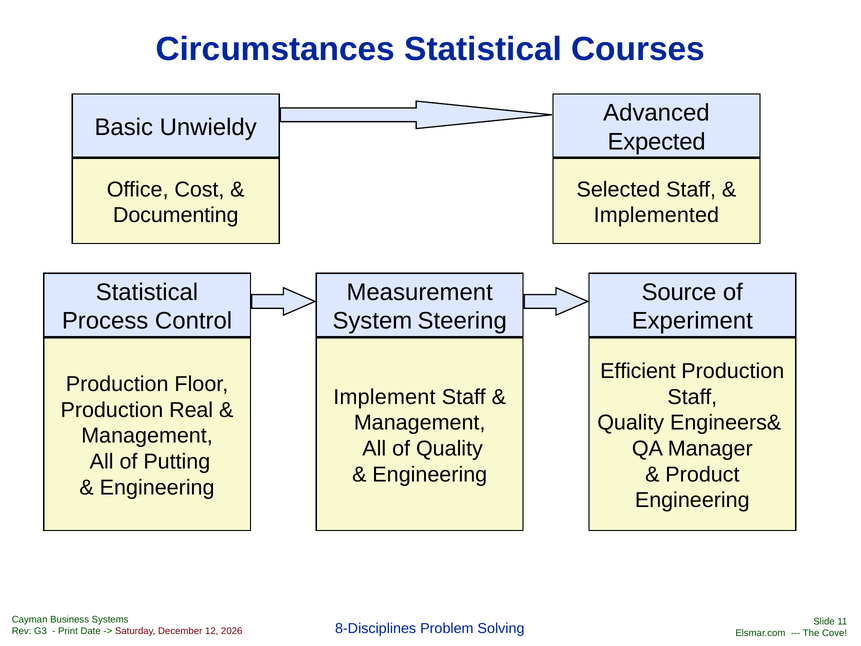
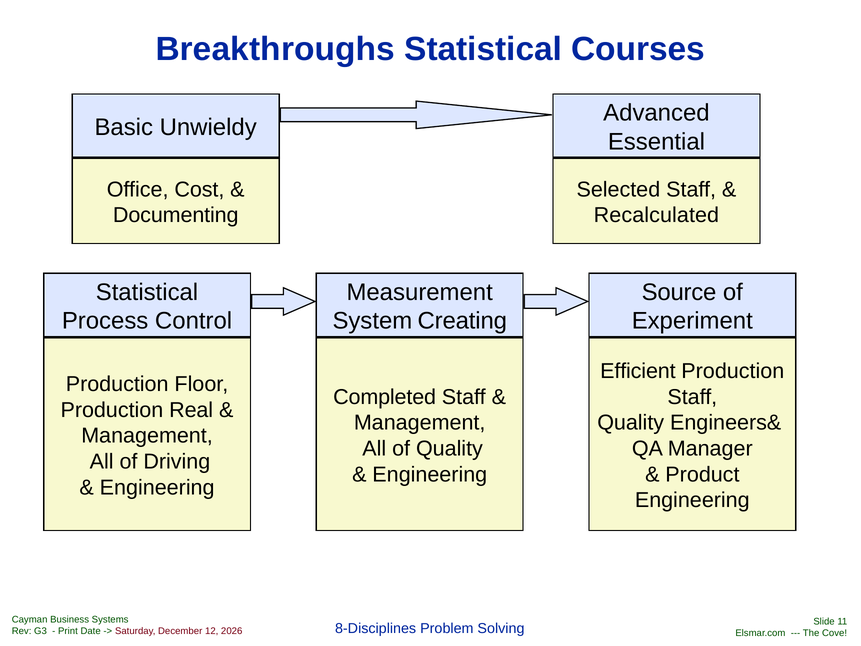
Circumstances: Circumstances -> Breakthroughs (275, 49)
Expected: Expected -> Essential (656, 142)
Implemented: Implemented -> Recalculated (656, 215)
Steering: Steering -> Creating (462, 321)
Implement: Implement -> Completed (385, 397)
Putting: Putting -> Driving (177, 461)
